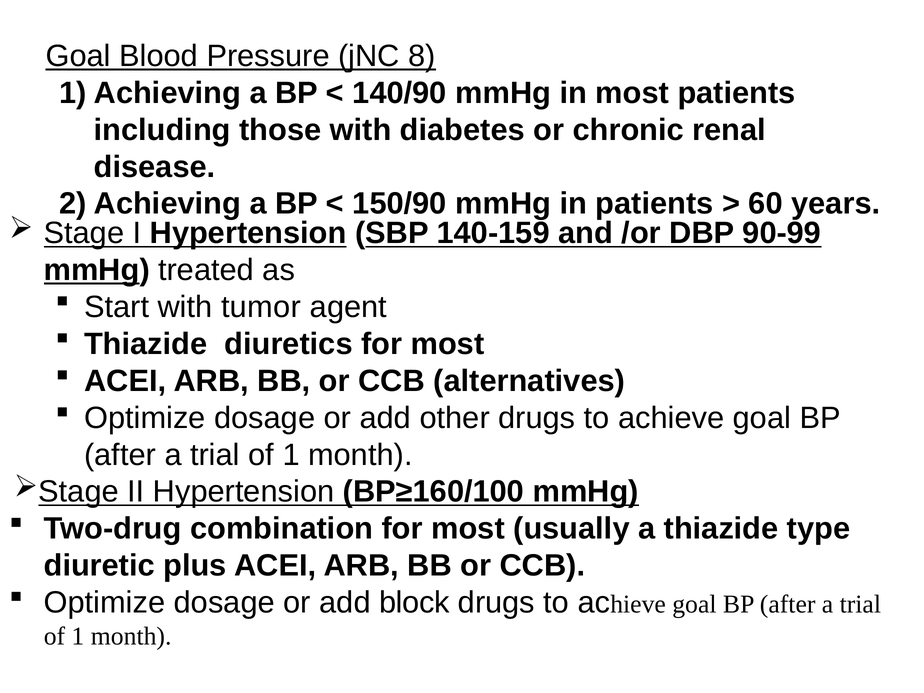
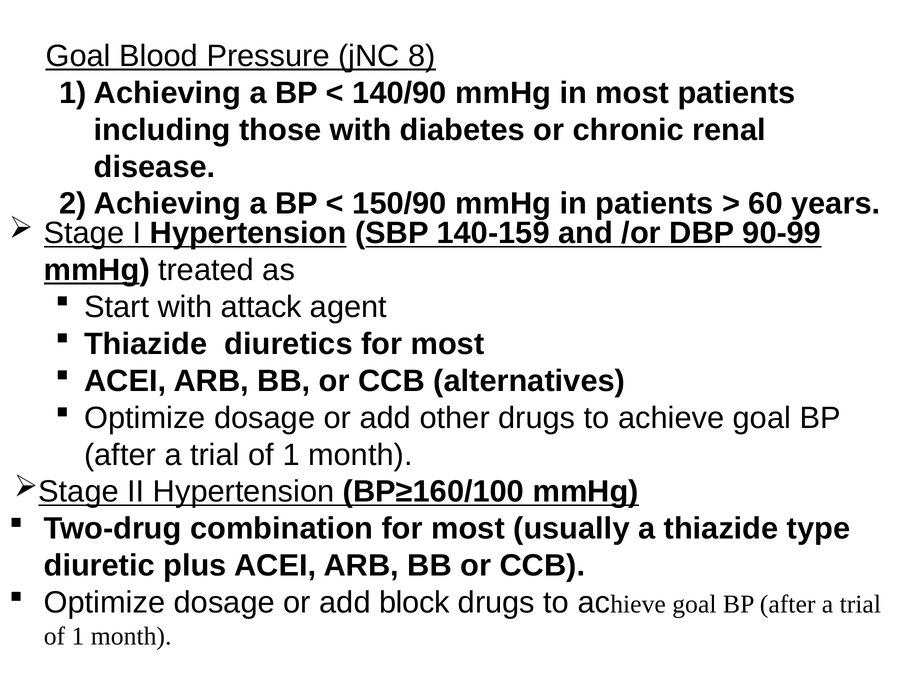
tumor: tumor -> attack (261, 307)
